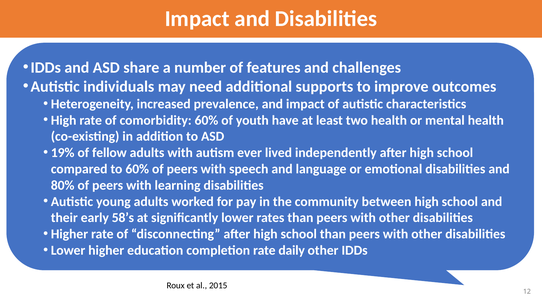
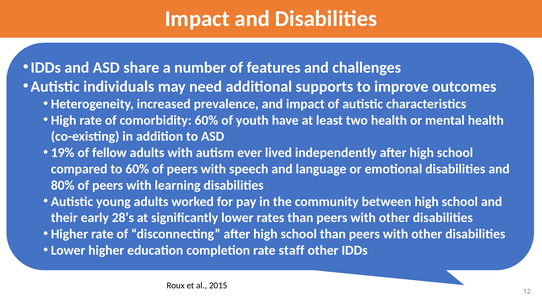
58’s: 58’s -> 28’s (123, 218)
daily: daily -> staff (292, 250)
